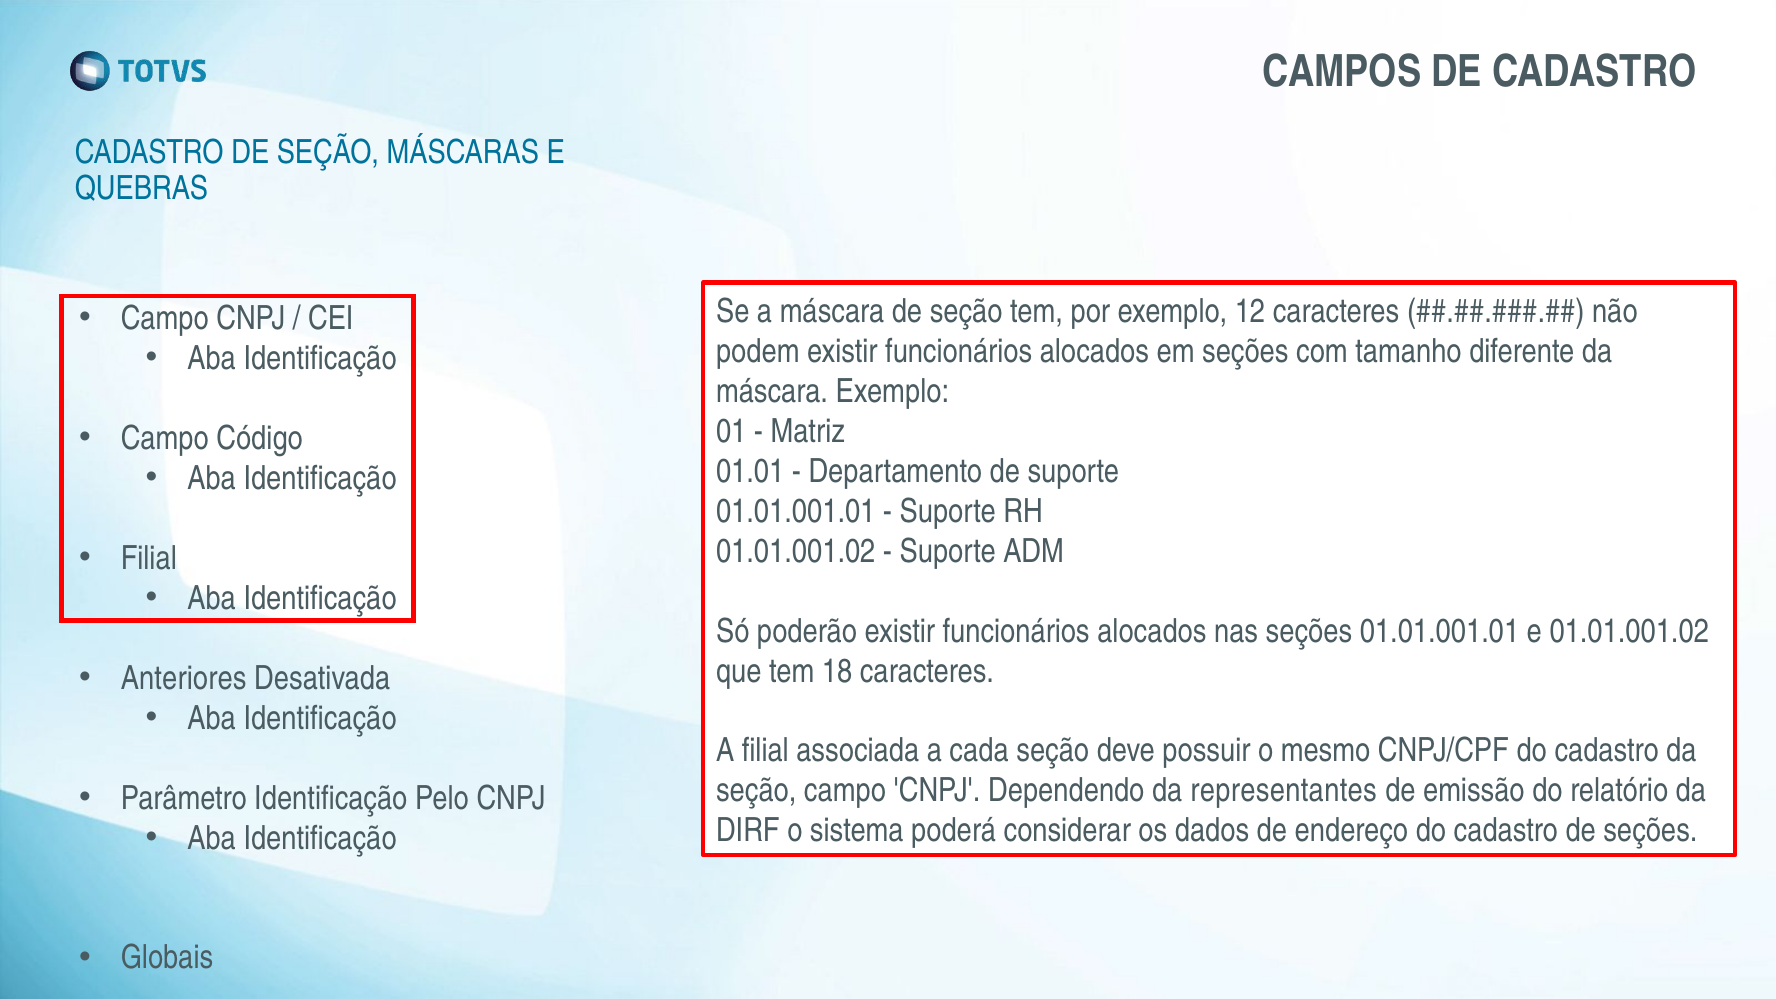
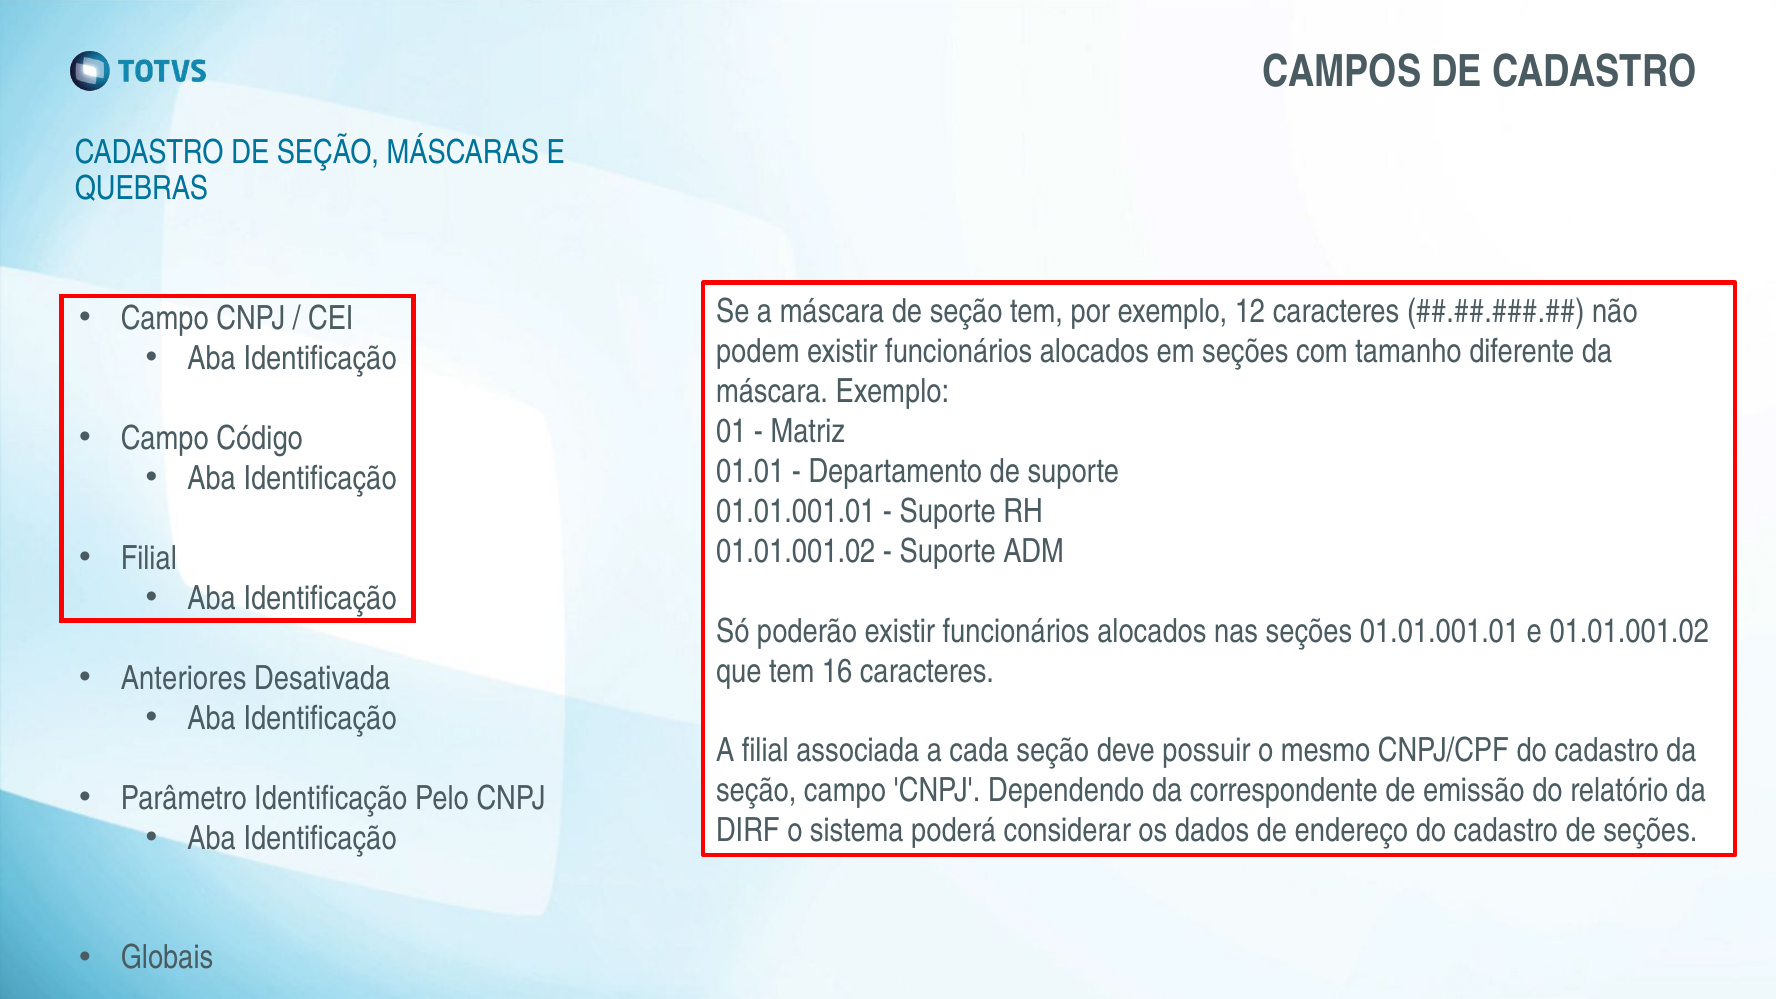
18: 18 -> 16 (837, 671)
representantes: representantes -> correspondente (1284, 791)
